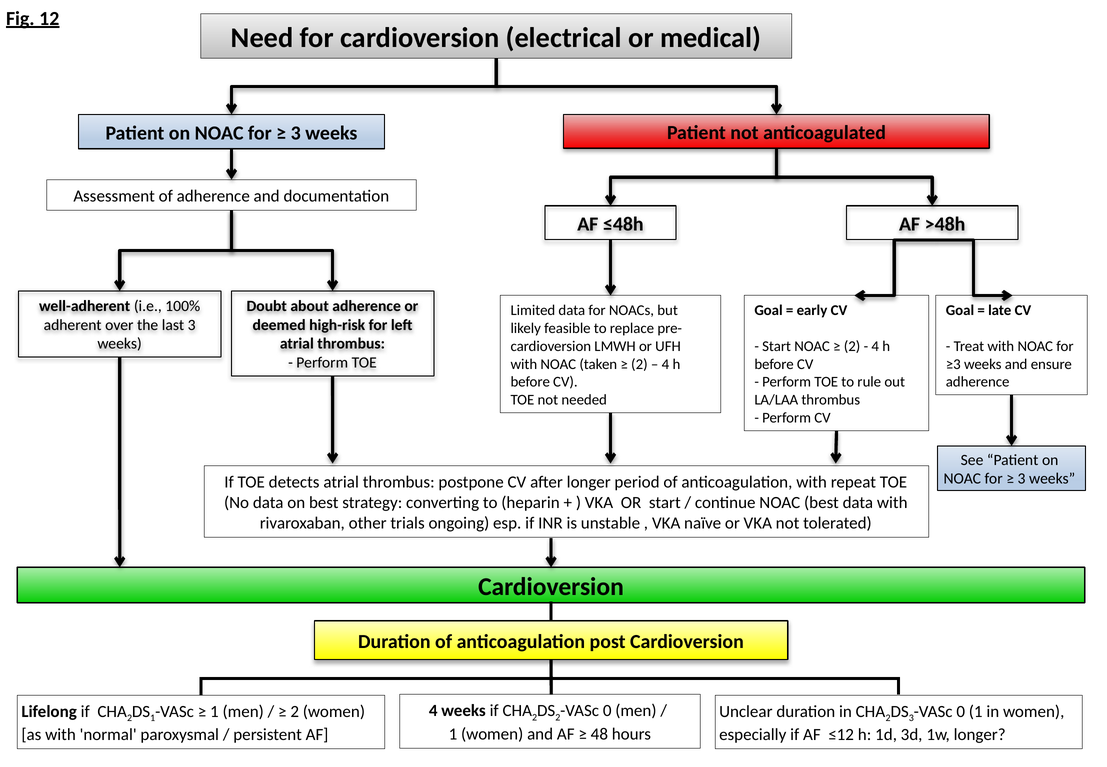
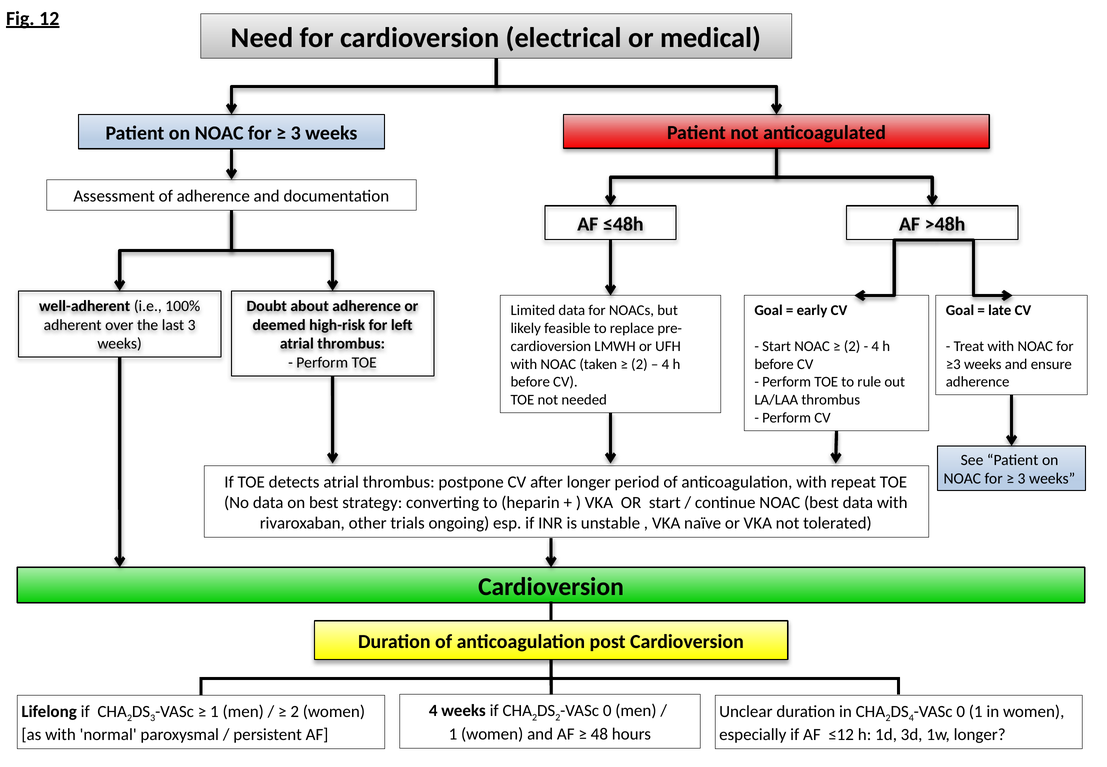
1: 1 -> 3 (153, 718)
3: 3 -> 4 (911, 718)
